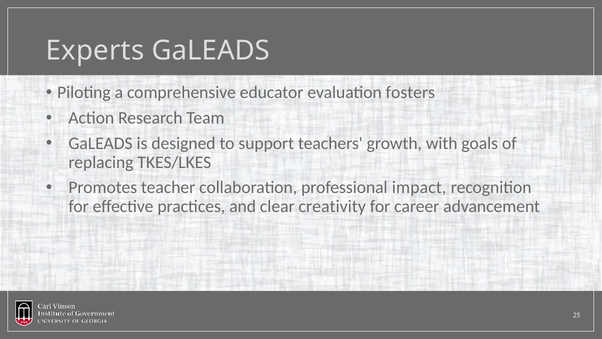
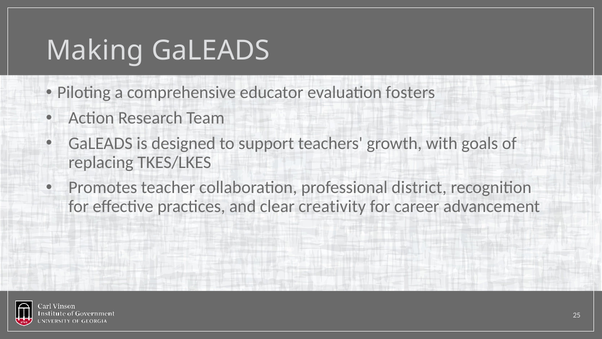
Experts: Experts -> Making (95, 51)
impact: impact -> district (419, 187)
